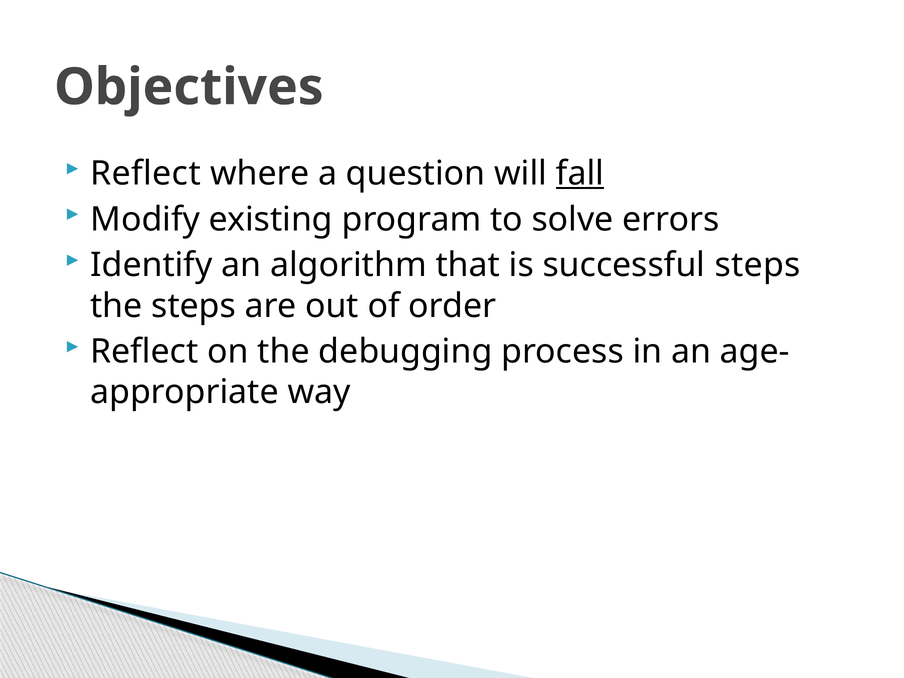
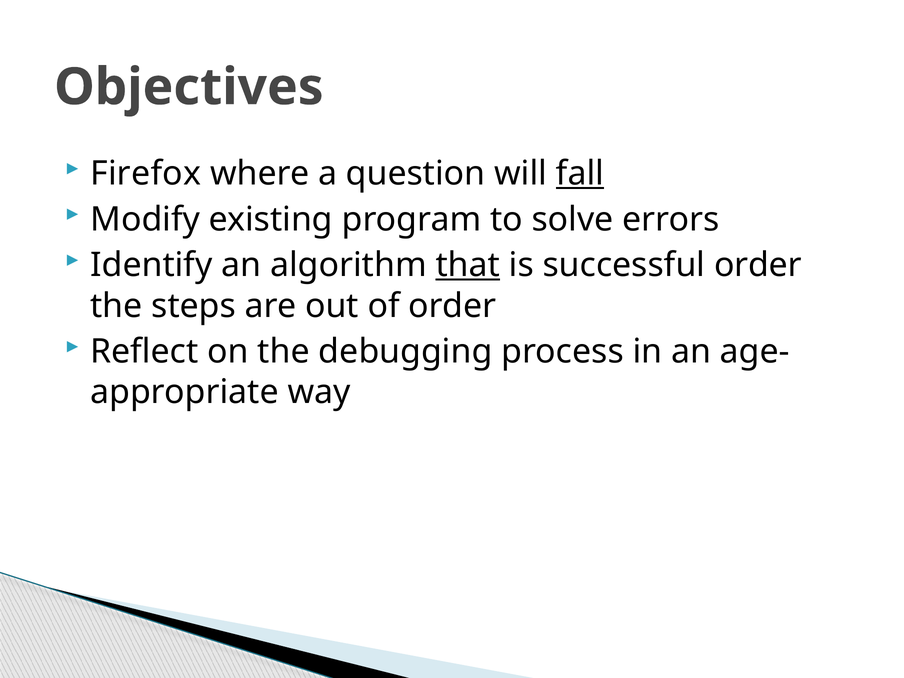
Reflect: Reflect -> Firefox (146, 174)
that underline: none -> present (468, 265)
successful steps: steps -> order (758, 265)
